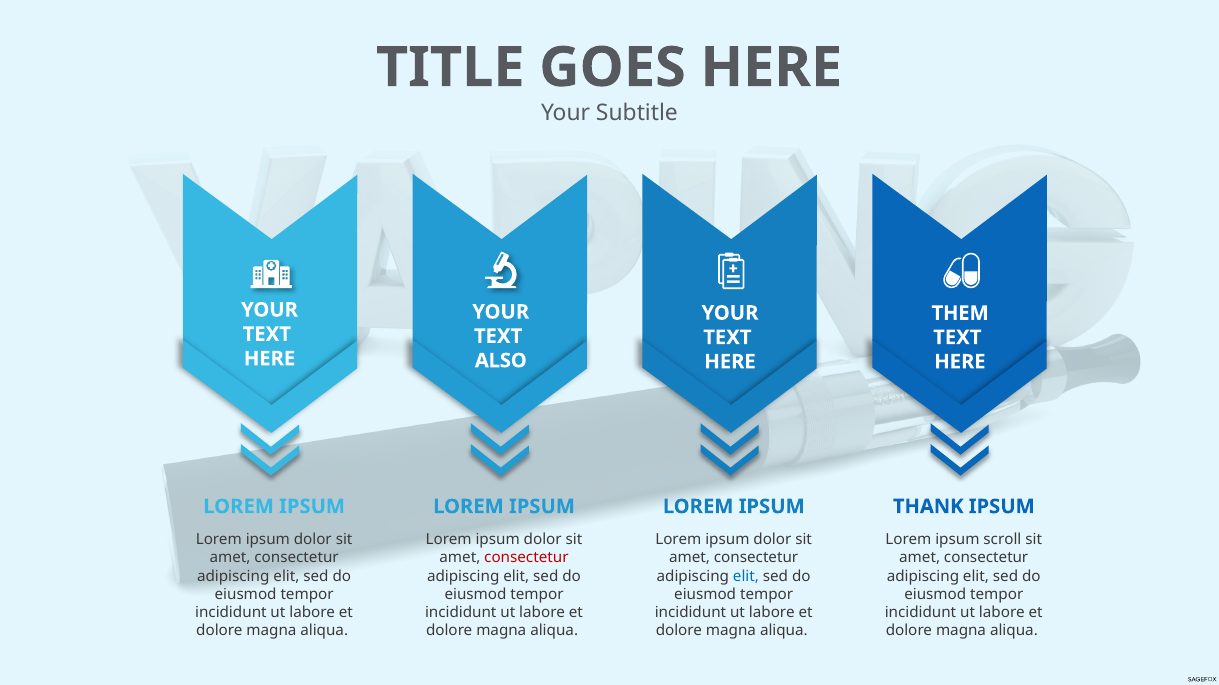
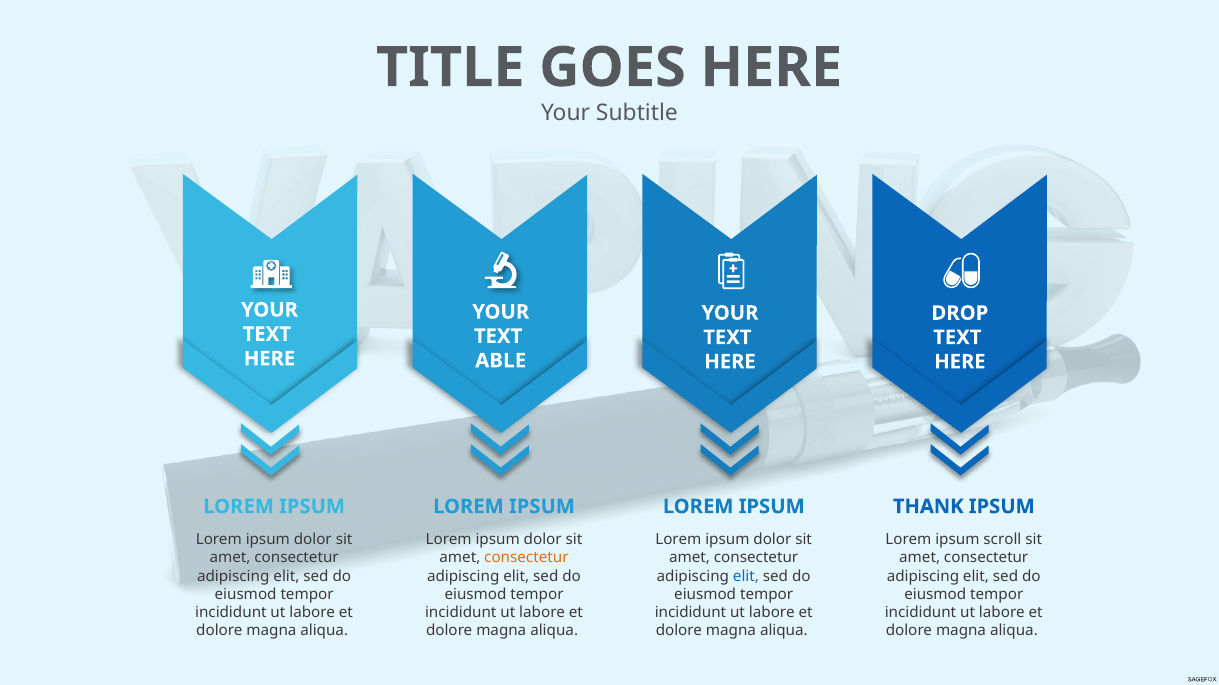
THEM: THEM -> DROP (960, 313)
ALSO: ALSO -> ABLE (501, 361)
consectetur colour: red -> orange (526, 558)
